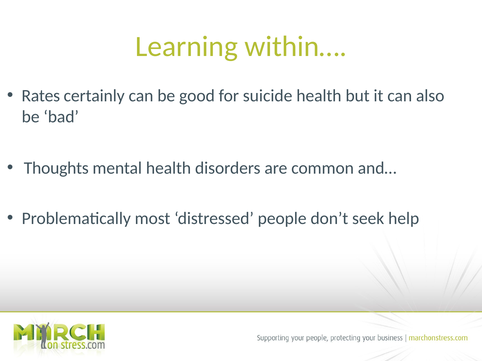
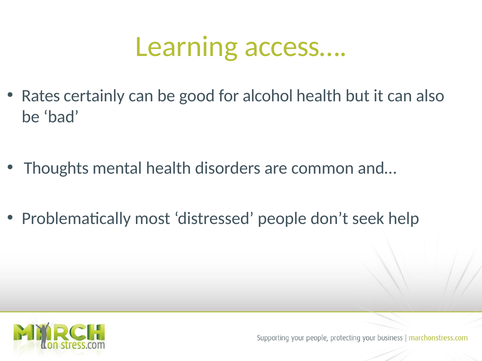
within…: within… -> access… (296, 47)
suicide: suicide -> alcohol (268, 96)
